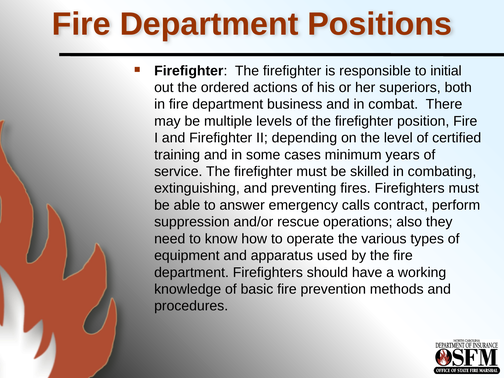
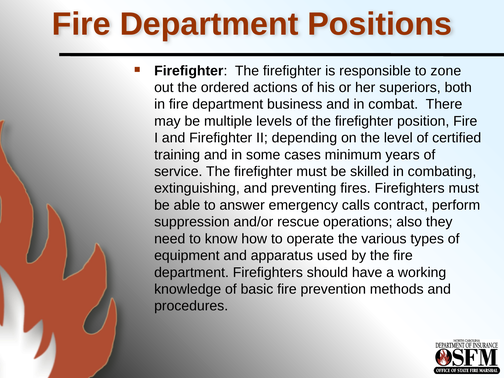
initial: initial -> zone (446, 71)
